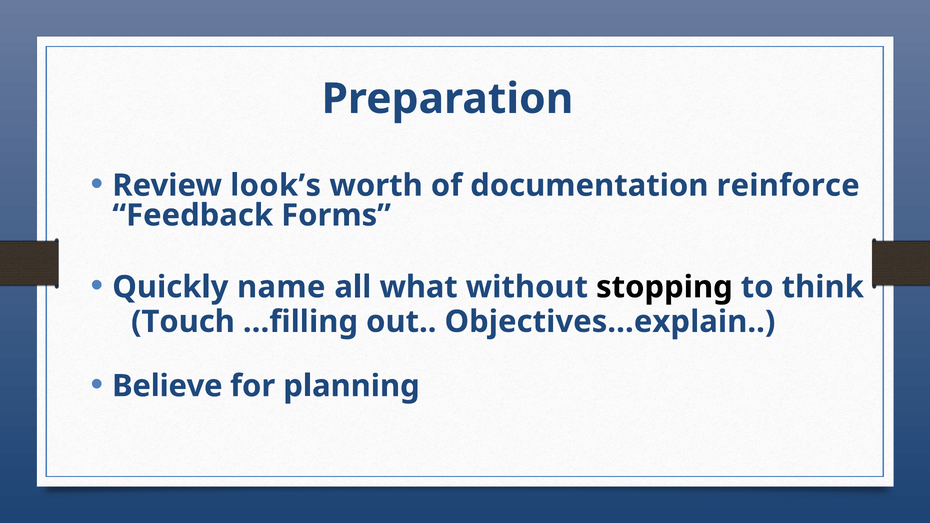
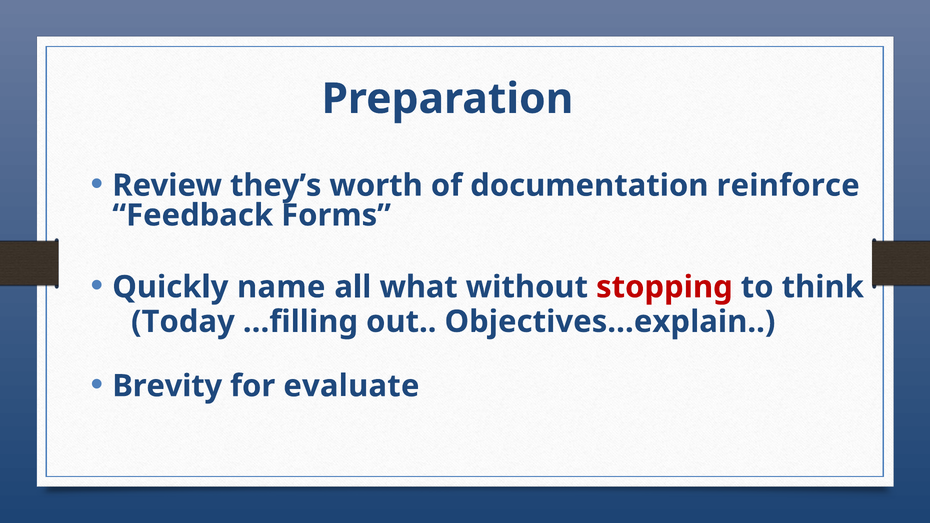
look’s: look’s -> they’s (276, 186)
stopping colour: black -> red (664, 287)
Touch: Touch -> Today (183, 322)
Believe: Believe -> Brevity (167, 386)
planning: planning -> evaluate (351, 386)
